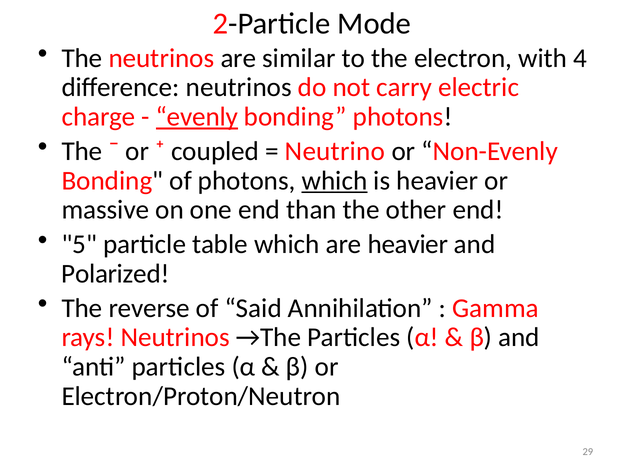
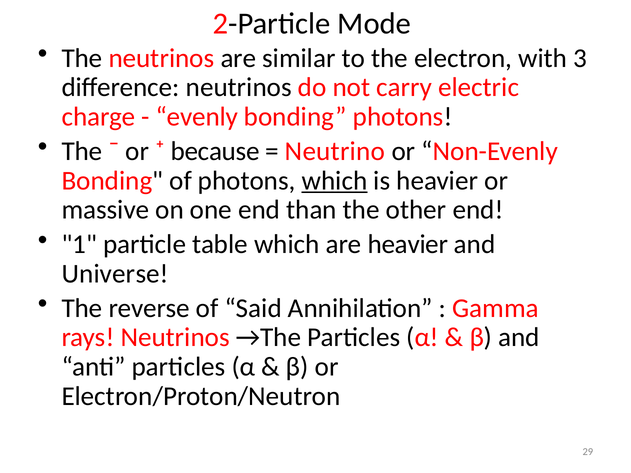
4: 4 -> 3 (580, 58)
evenly underline: present -> none (197, 117)
coupled: coupled -> because (215, 151)
5: 5 -> 1 (79, 244)
Polarized: Polarized -> Universe (115, 274)
